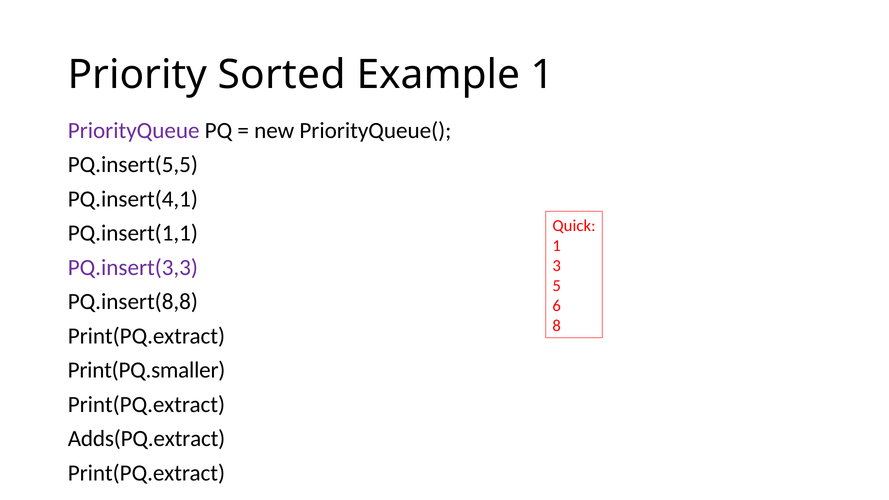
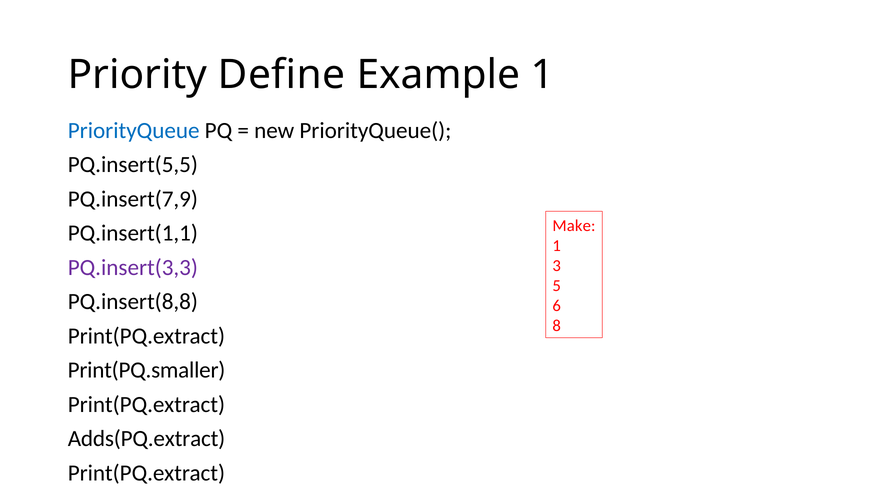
Sorted: Sorted -> Define (282, 75)
PriorityQueue colour: purple -> blue (134, 131)
PQ.insert(4,1: PQ.insert(4,1 -> PQ.insert(7,9 (133, 199)
Quick: Quick -> Make (574, 226)
